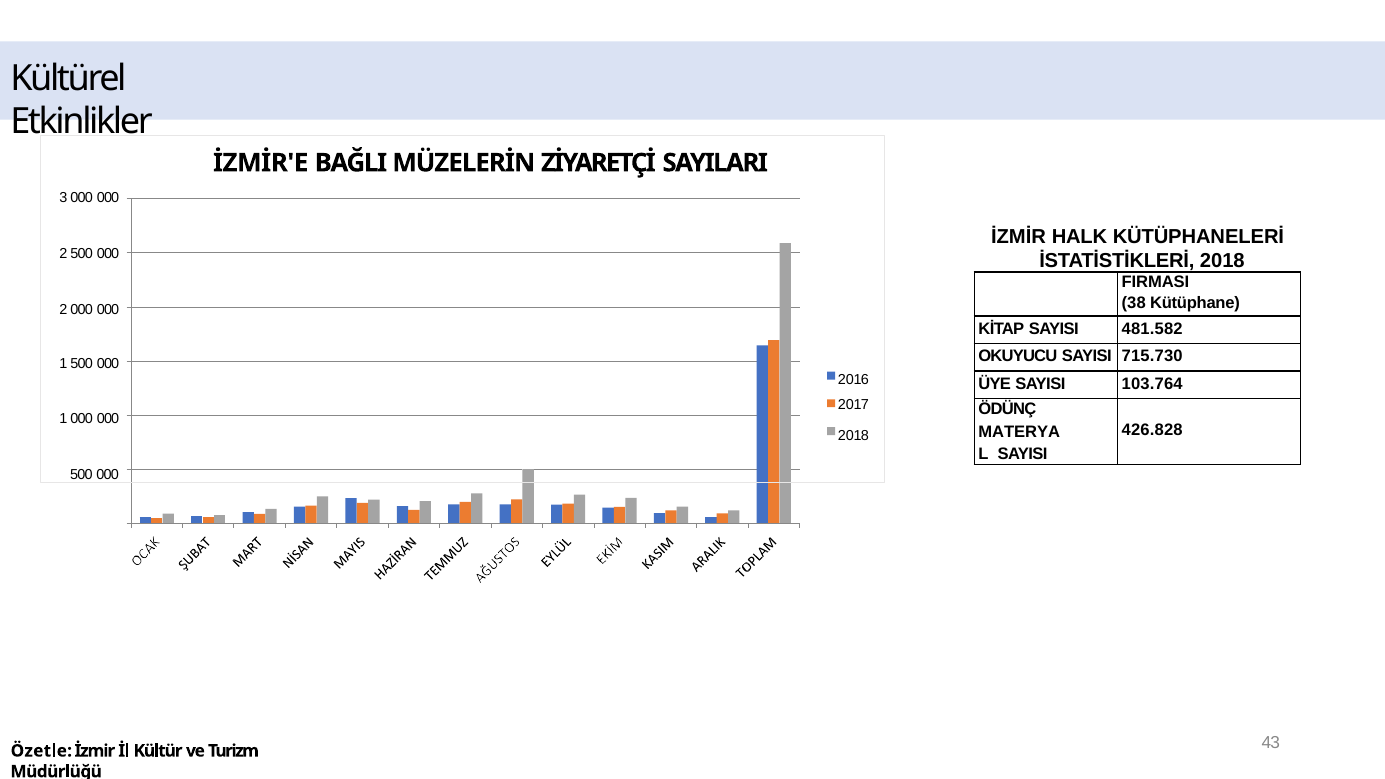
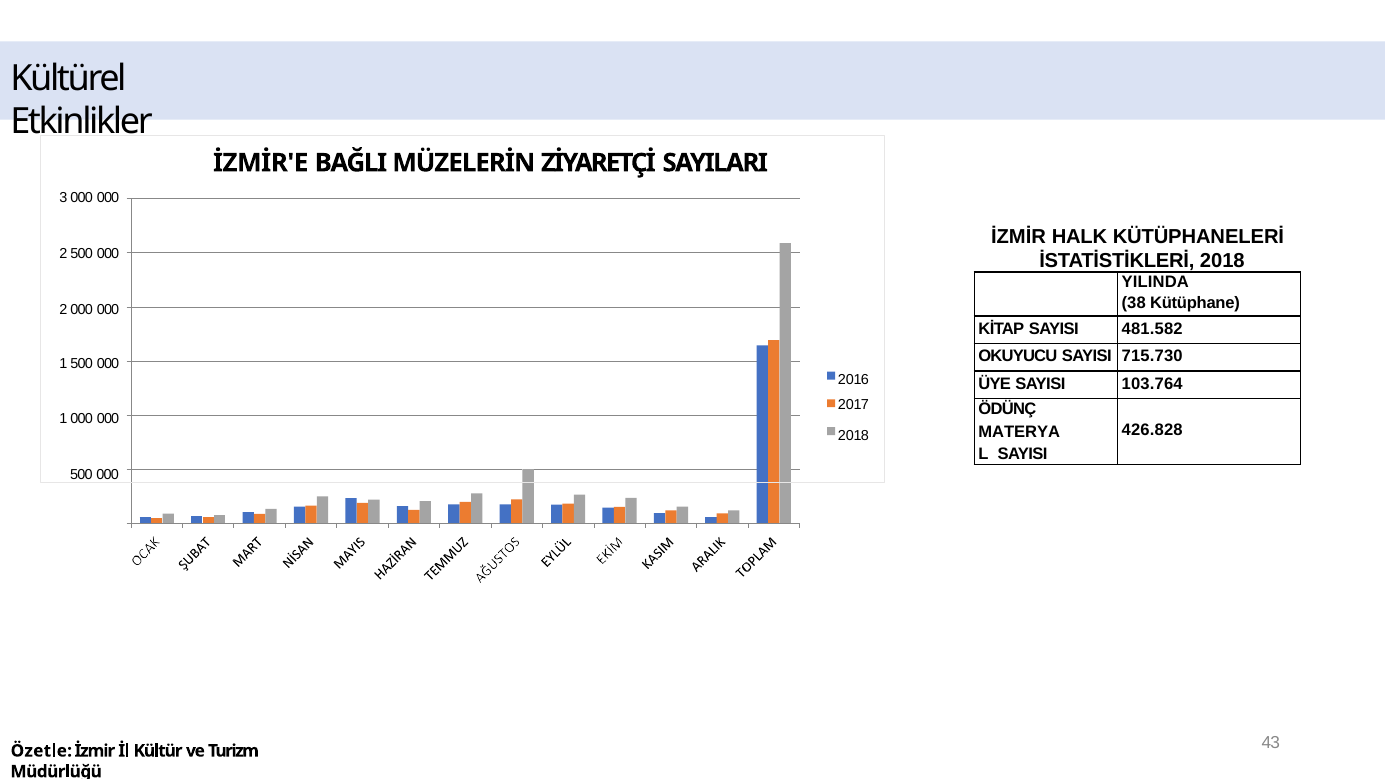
FIRMASI: FIRMASI -> YILINDA (1155, 282)
